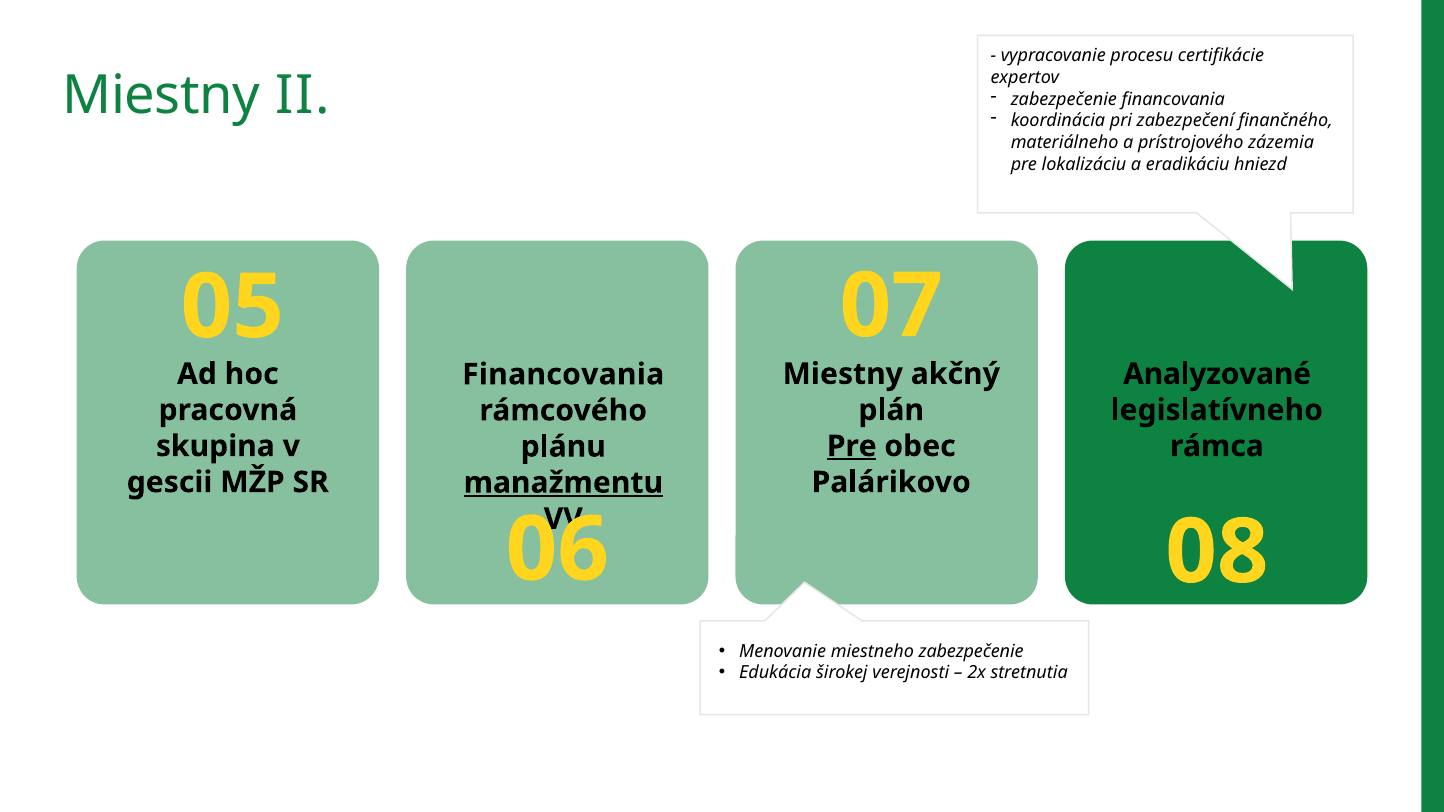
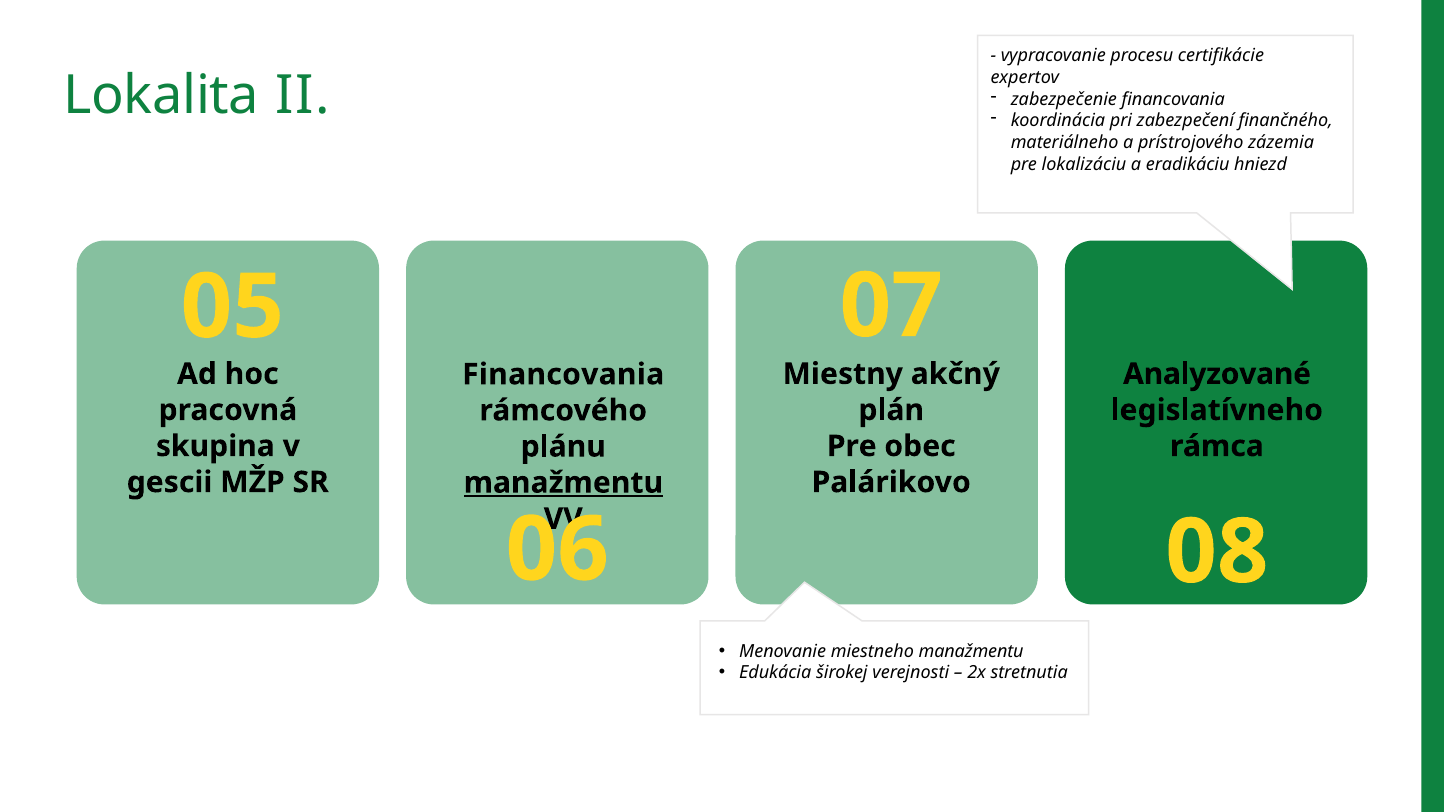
Miestny: Miestny -> Lokalita (161, 95)
Pre underline: present -> none (852, 446)
miestneho zabezpečenie: zabezpečenie -> manažmentu (971, 651)
